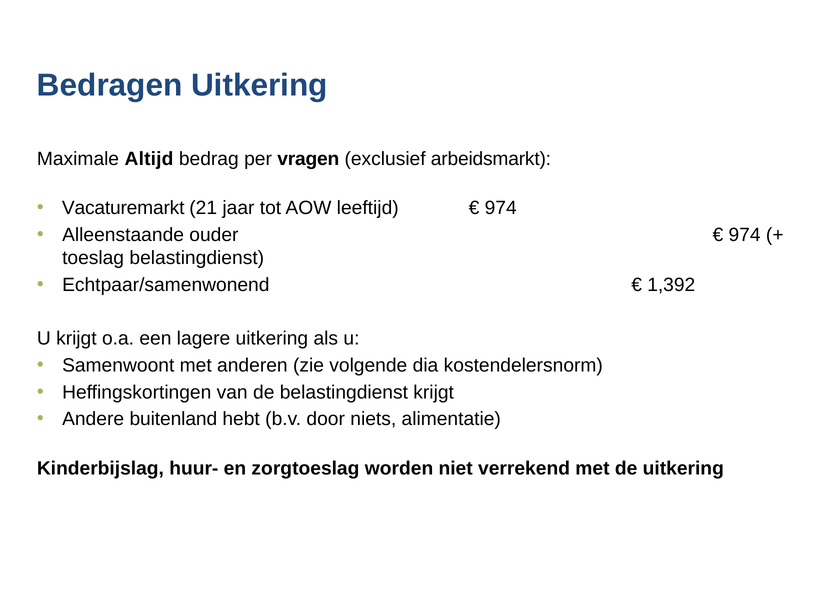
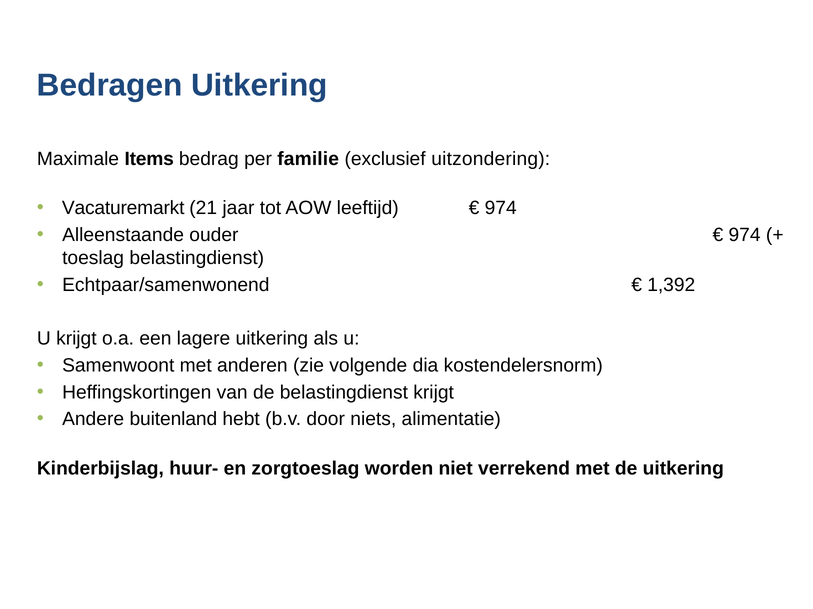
Altijd: Altijd -> Items (149, 159)
vragen: vragen -> familie (308, 159)
arbeidsmarkt: arbeidsmarkt -> uitzondering (491, 159)
